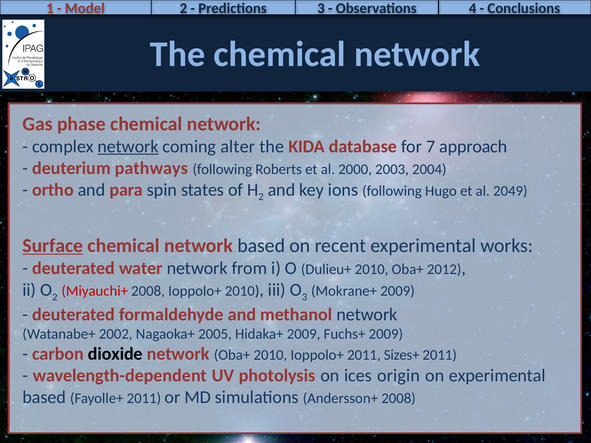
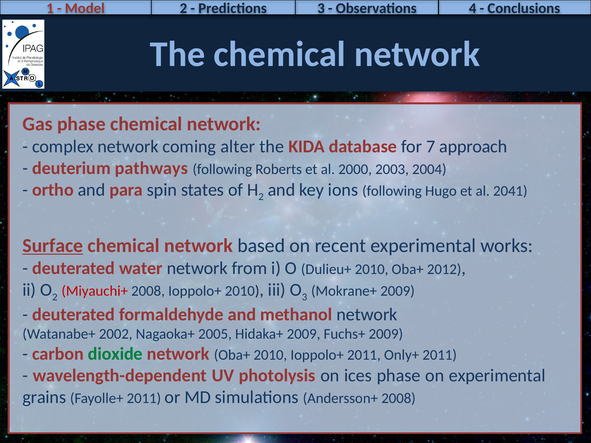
network underline: present -> none (128, 147)
2049: 2049 -> 2041 (510, 191)
dioxide colour: black -> green (115, 354)
Sizes+: Sizes+ -> Only+ (402, 355)
ices origin: origin -> phase (399, 376)
based: based -> grains (44, 397)
